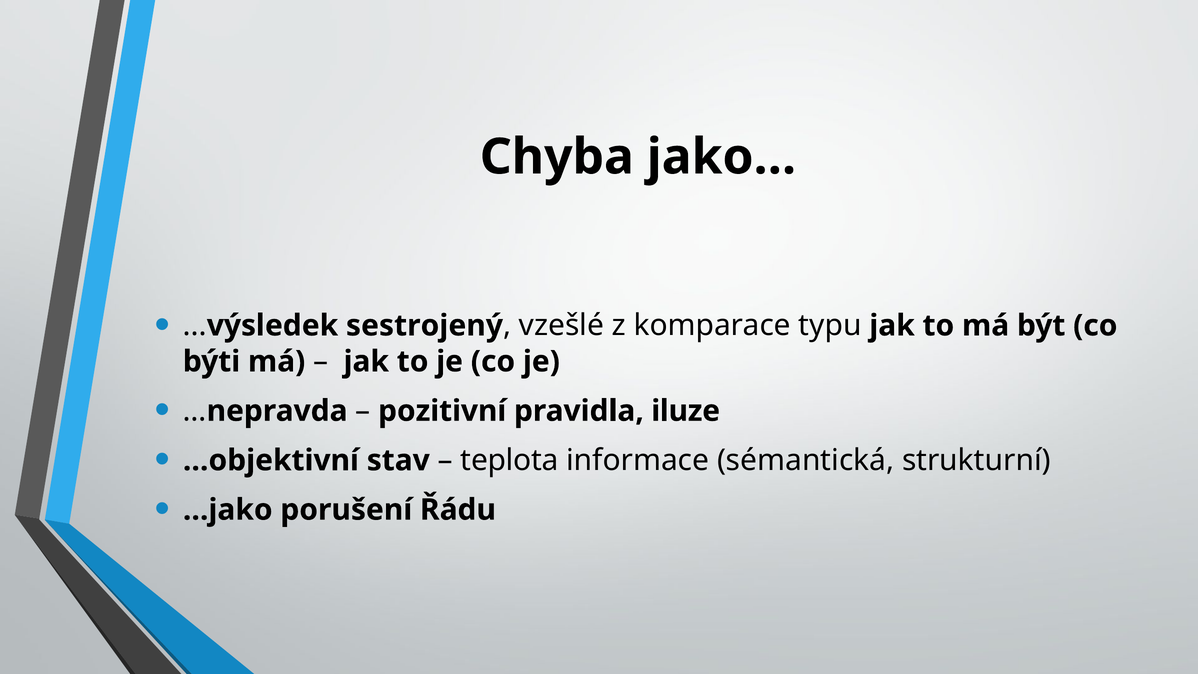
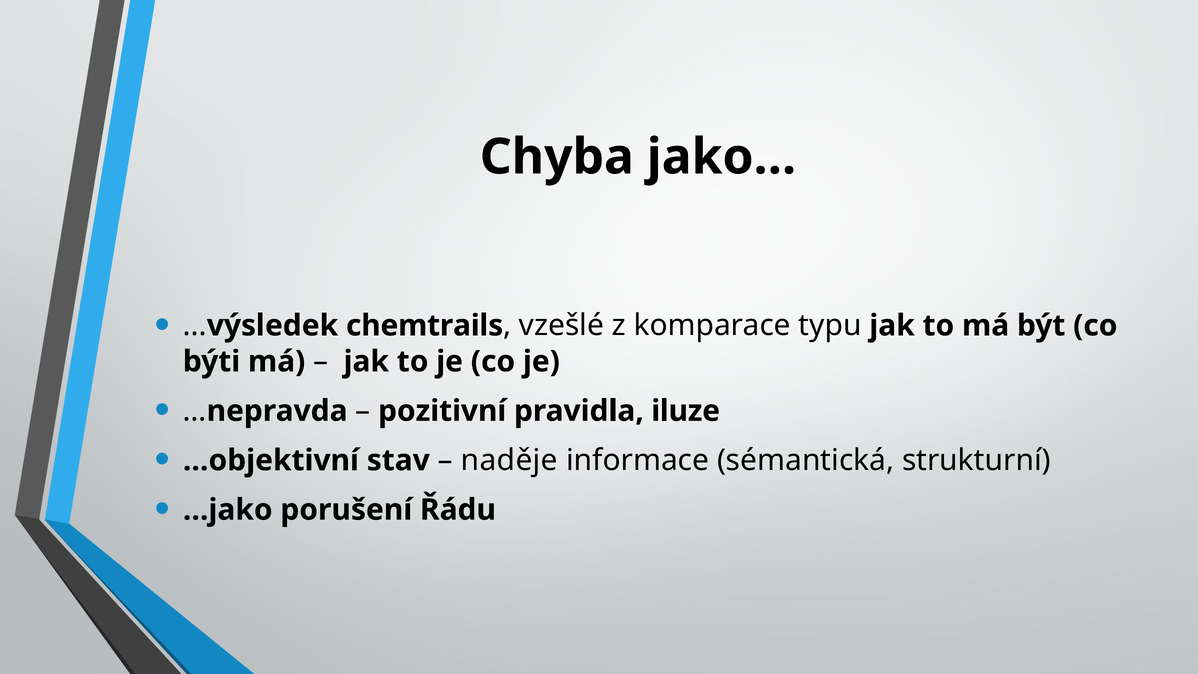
sestrojený: sestrojený -> chemtrails (425, 326)
teplota: teplota -> naděje (509, 460)
